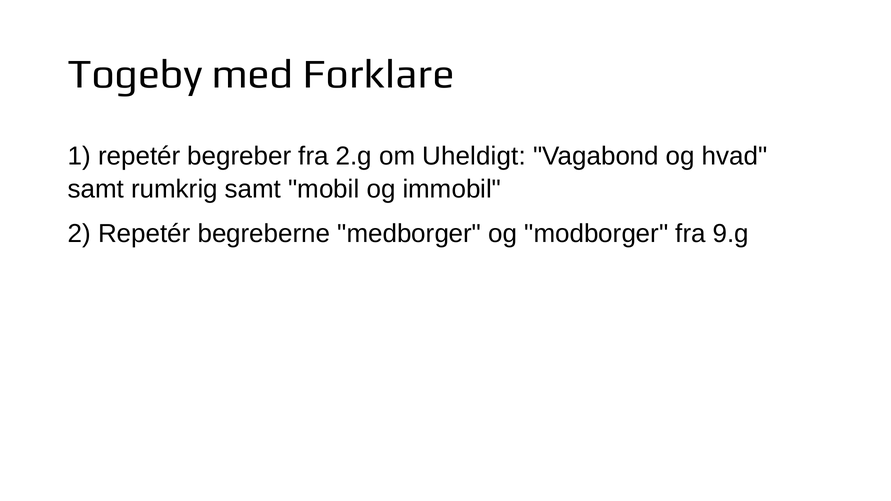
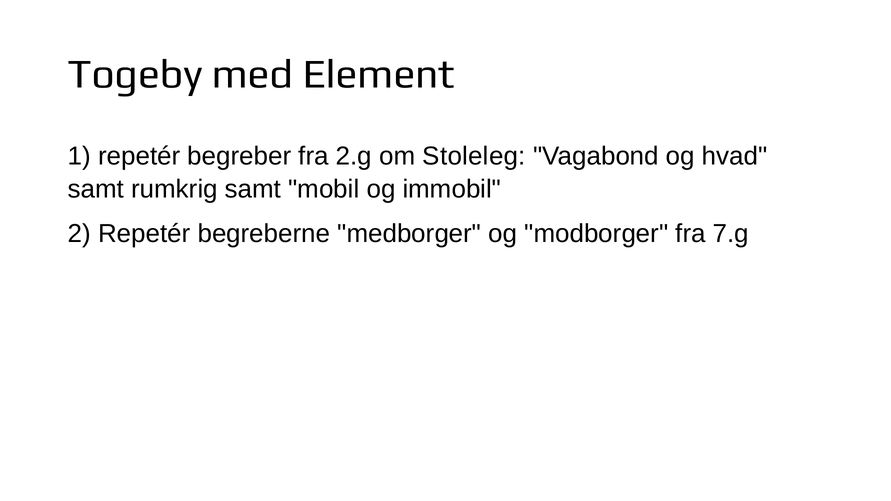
Forklare: Forklare -> Element (379, 74)
Uheldigt: Uheldigt -> Stoleleg (474, 156)
9.g: 9.g -> 7.g (731, 234)
